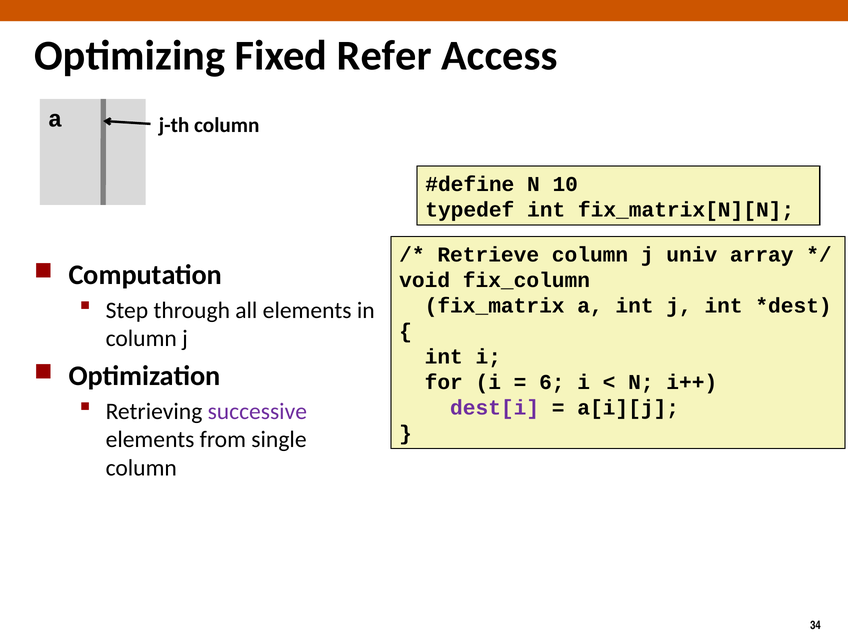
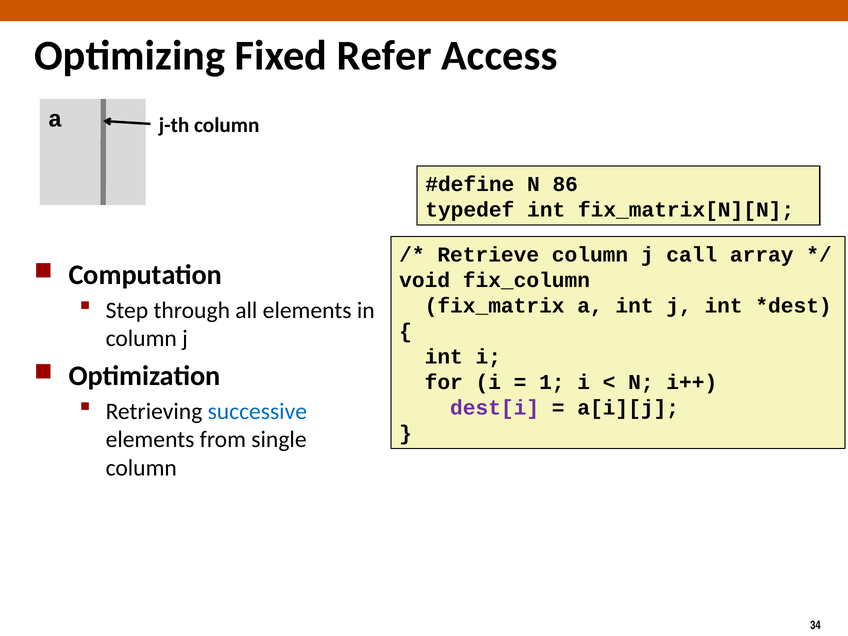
10: 10 -> 86 (565, 184)
univ: univ -> call (692, 255)
6: 6 -> 1 (552, 382)
successive colour: purple -> blue (257, 411)
